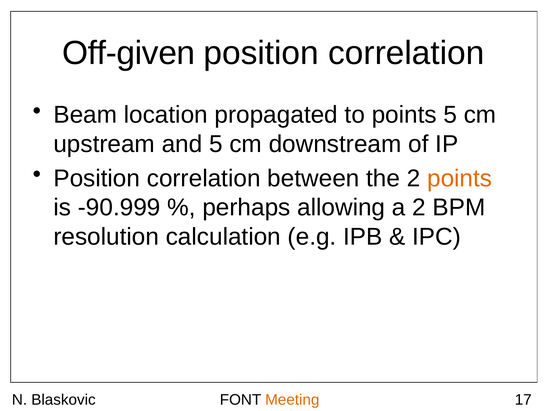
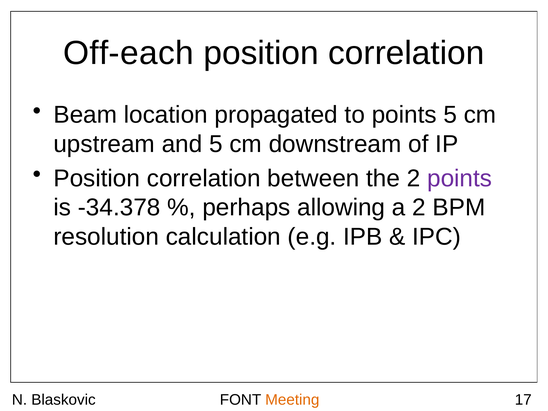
Off-given: Off-given -> Off-each (128, 53)
points colour: orange -> purple (460, 178)
-90.999: -90.999 -> -34.378 (119, 208)
